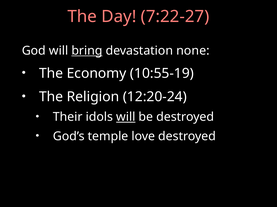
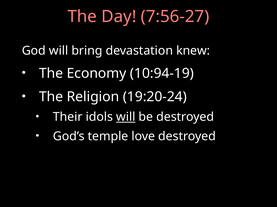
7:22-27: 7:22-27 -> 7:56-27 (175, 17)
bring underline: present -> none (87, 51)
none: none -> knew (193, 51)
10:55-19: 10:55-19 -> 10:94-19 (162, 74)
12:20-24: 12:20-24 -> 19:20-24 (155, 97)
